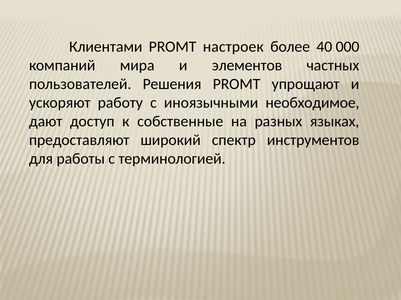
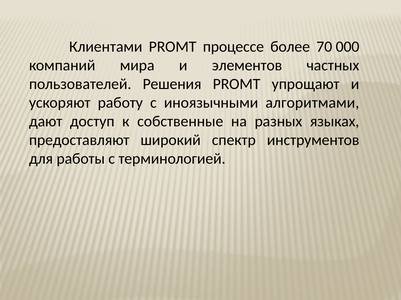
настроек: настроек -> процессе (233, 47)
40: 40 -> 70 (324, 47)
необходимое: необходимое -> алгоритмами (312, 103)
